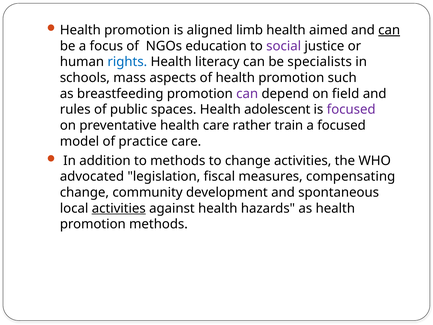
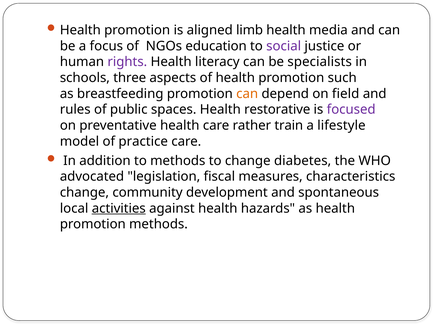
aimed: aimed -> media (328, 30)
can underline: present -> none (389, 30)
rights colour: blue -> purple (127, 62)
mass: mass -> three (130, 78)
can colour: purple -> orange (247, 94)
adolescent: adolescent -> restorative (277, 110)
a focused: focused -> lifestyle (341, 125)
change activities: activities -> diabetes (303, 161)
compensating: compensating -> characteristics (351, 176)
